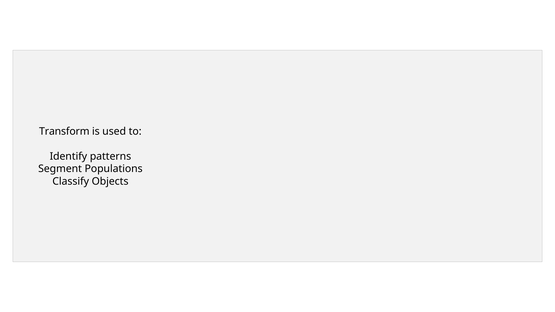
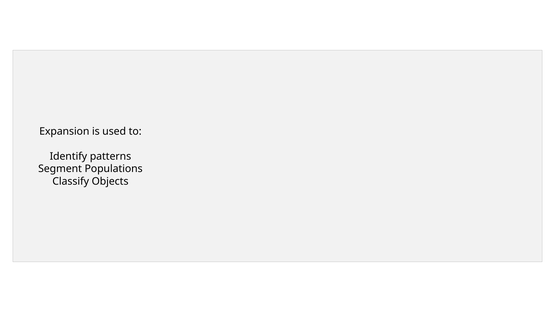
Transform: Transform -> Expansion (64, 131)
